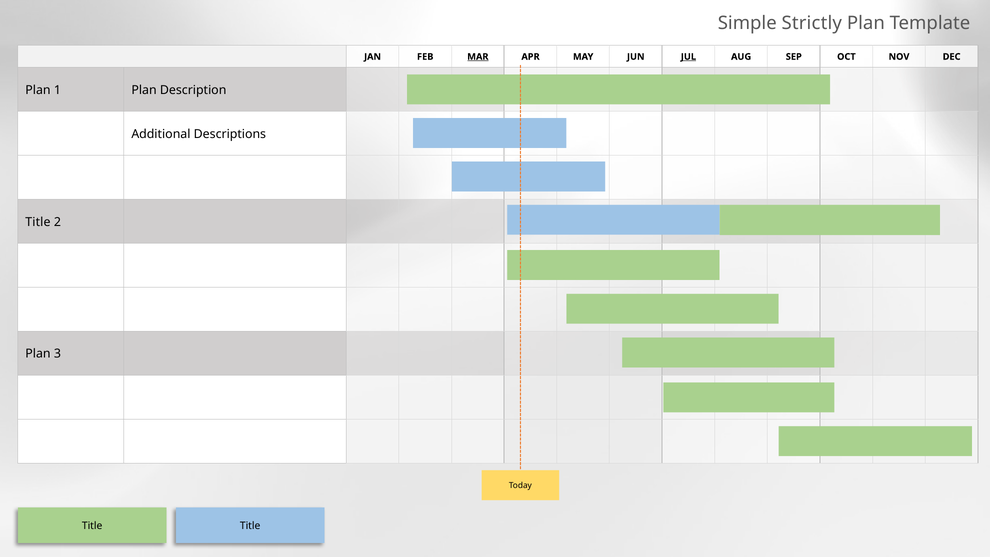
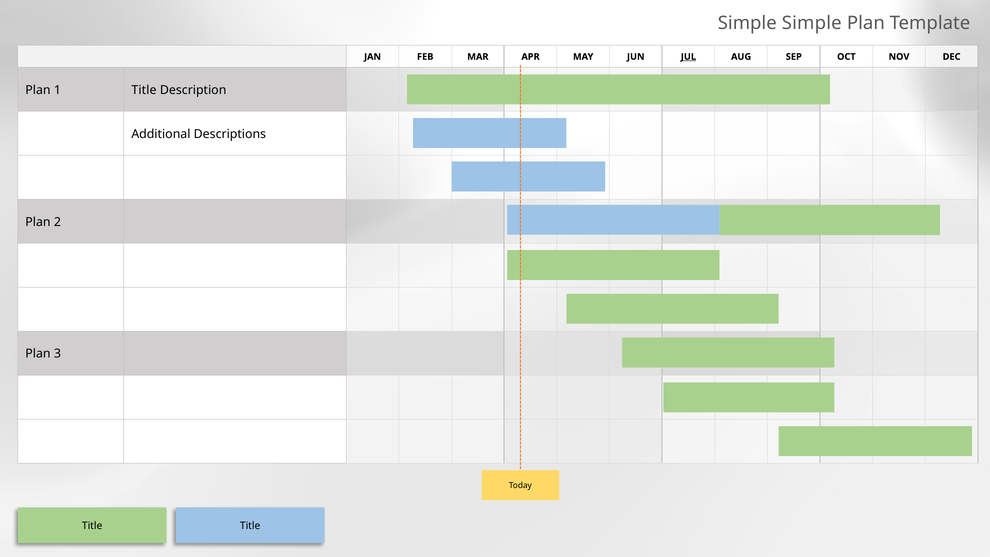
Simple Strictly: Strictly -> Simple (812, 23)
MAR underline: present -> none (478, 57)
1 Plan: Plan -> Title (144, 90)
Title: Title -> Plan (38, 222)
